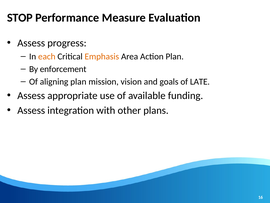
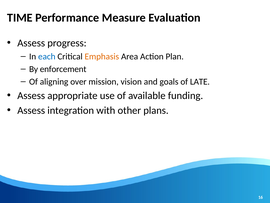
STOP: STOP -> TIME (20, 18)
each colour: orange -> blue (47, 56)
aligning plan: plan -> over (78, 81)
